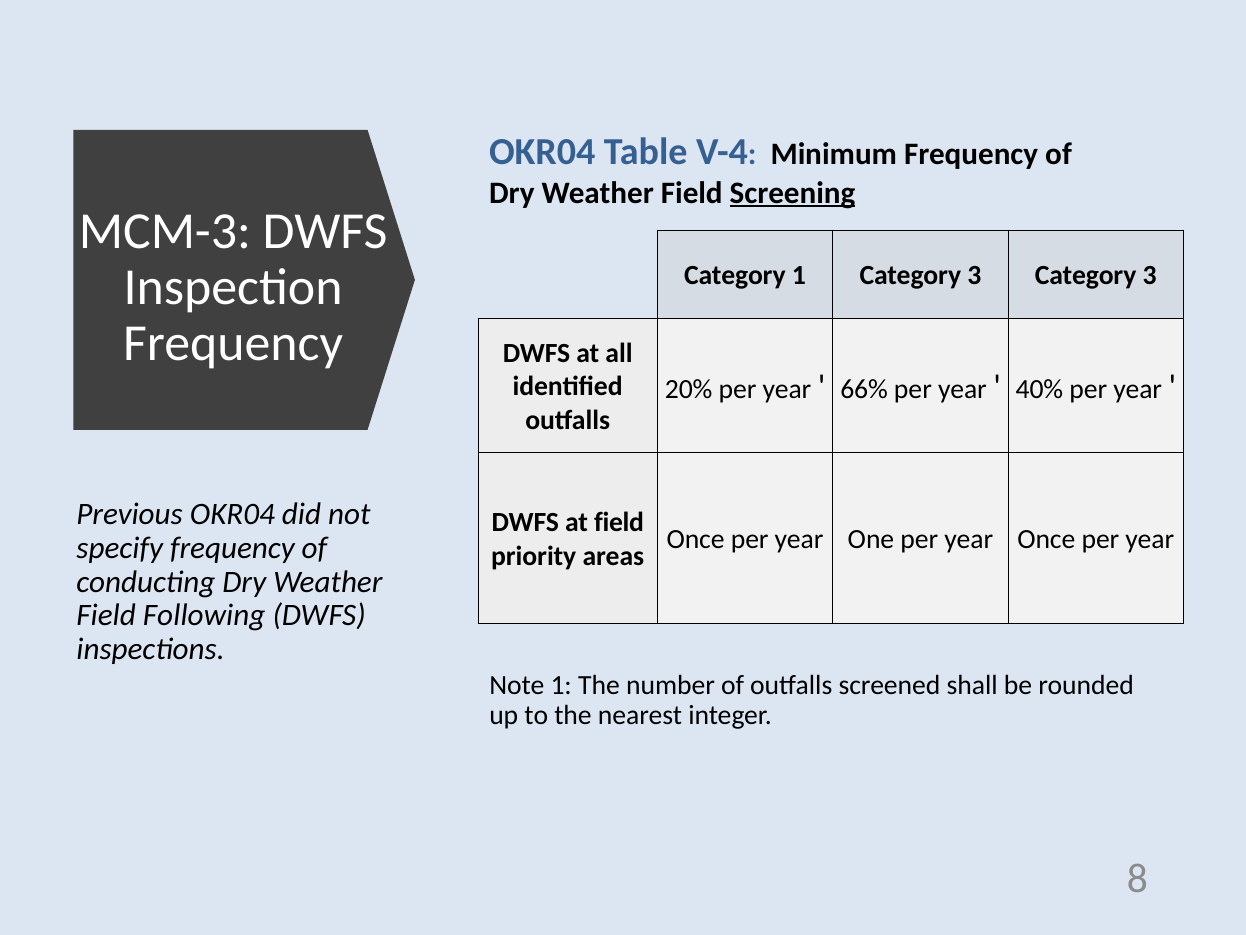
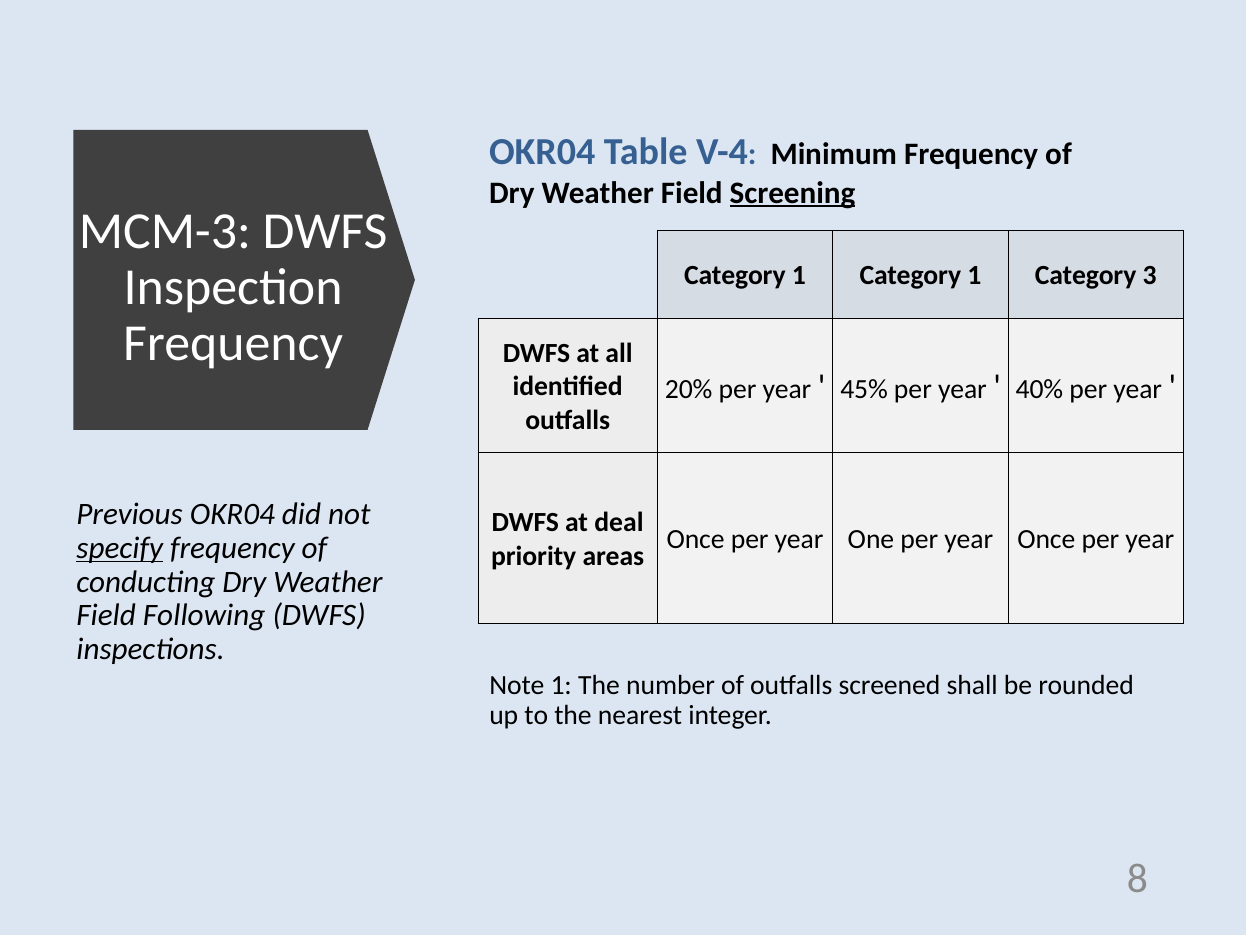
1 Category 3: 3 -> 1 (974, 275)
66%: 66% -> 45% (864, 389)
at field: field -> deal (619, 522)
specify underline: none -> present (120, 548)
